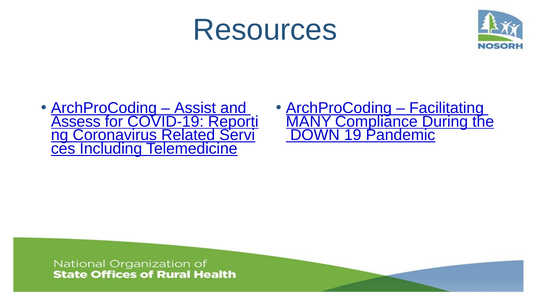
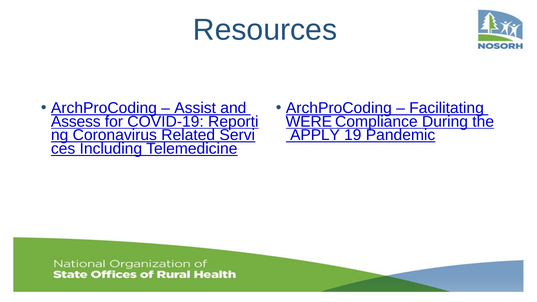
MANY: MANY -> WERE (309, 122)
DOWN: DOWN -> APPLY (315, 135)
